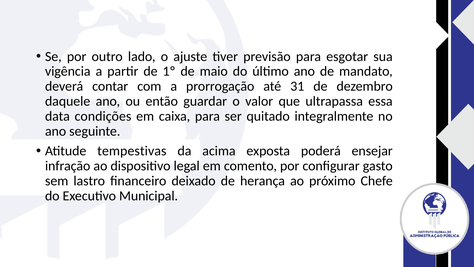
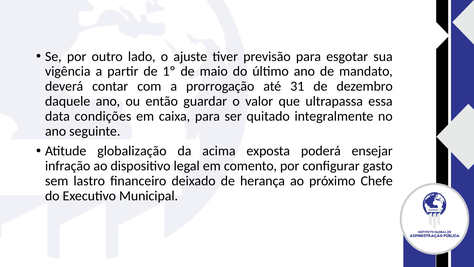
tempestivas: tempestivas -> globalização (132, 151)
